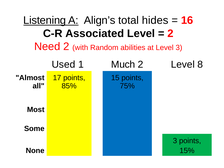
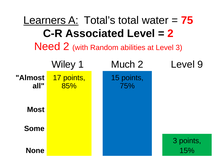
Listening: Listening -> Learners (45, 20)
Align’s: Align’s -> Total’s (100, 20)
hides: hides -> water (155, 20)
16: 16 -> 75 (187, 20)
Used: Used -> Wiley (64, 64)
8: 8 -> 9 (200, 64)
